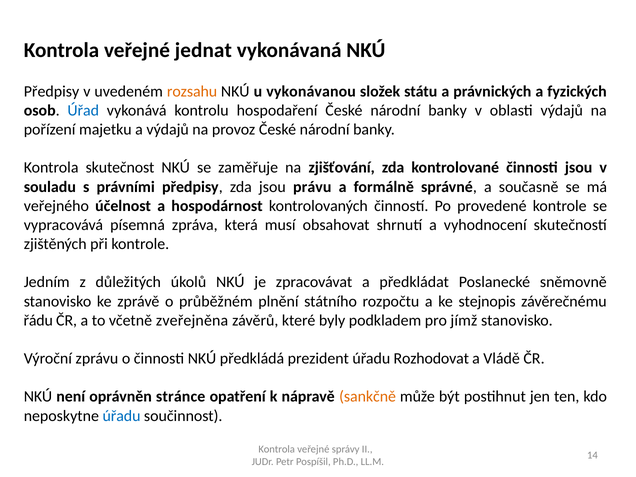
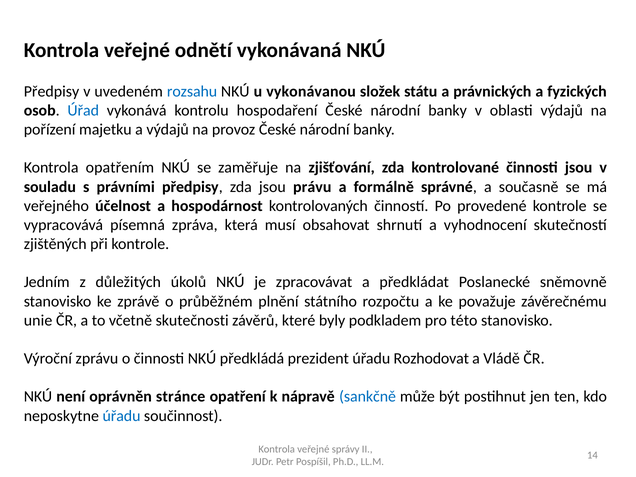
jednat: jednat -> odnětí (203, 50)
rozsahu colour: orange -> blue (192, 91)
skutečnost: skutečnost -> opatřením (120, 168)
stejnopis: stejnopis -> považuje (487, 301)
řádu: řádu -> unie (38, 320)
zveřejněna: zveřejněna -> skutečnosti (192, 320)
jímž: jímž -> této (464, 320)
sankčně colour: orange -> blue (368, 397)
